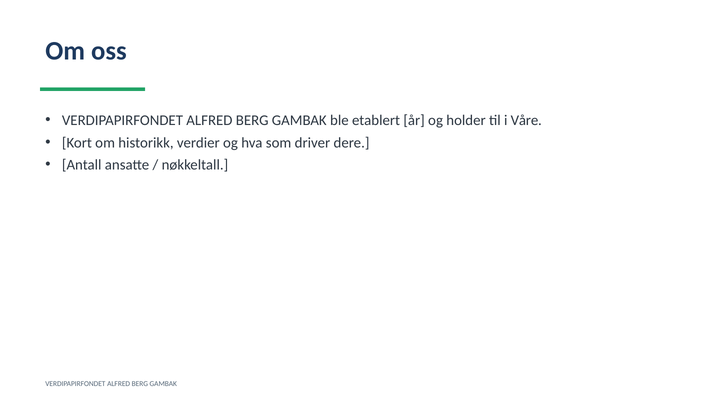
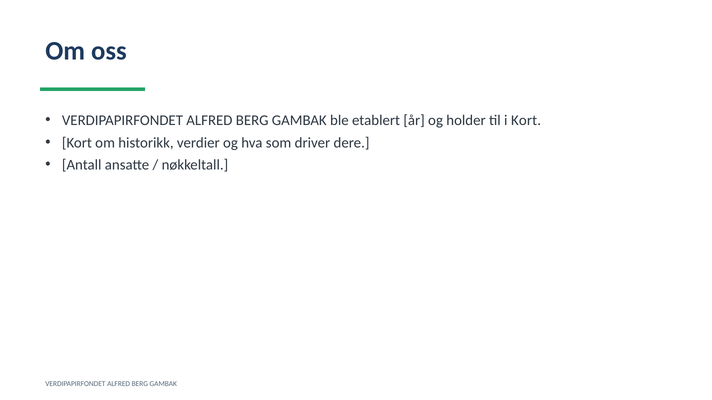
i Våre: Våre -> Kort (526, 121)
